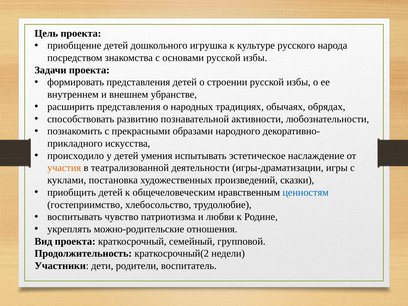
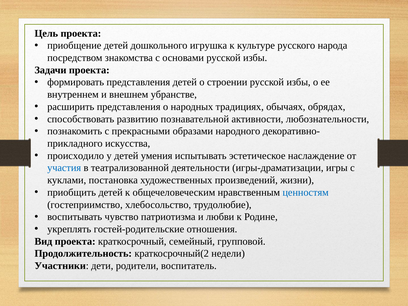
участия colour: orange -> blue (64, 168)
сказки: сказки -> жизни (297, 180)
можно-родительские: можно-родительские -> гостей-родительские (139, 229)
